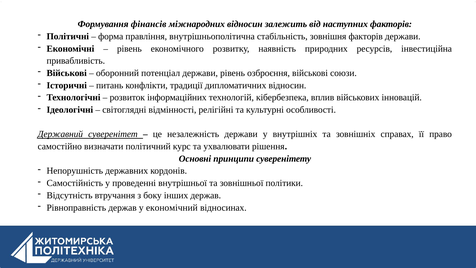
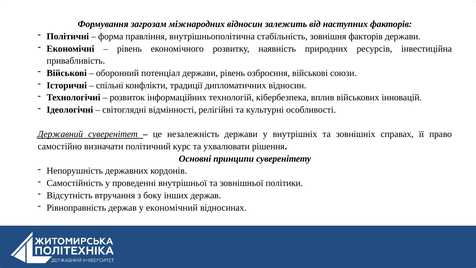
фінансів: фінансів -> загрозам (149, 24)
питань: питань -> спільні (110, 85)
